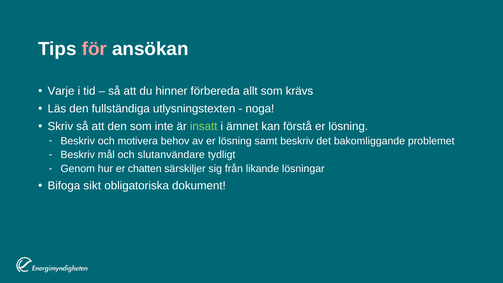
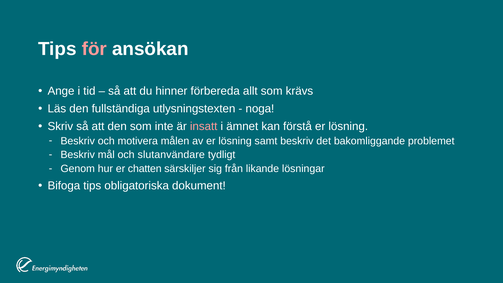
Varje: Varje -> Ange (61, 91)
insatt colour: light green -> pink (204, 126)
behov: behov -> målen (175, 141)
Bifoga sikt: sikt -> tips (92, 186)
